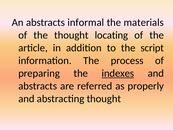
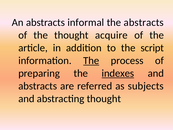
the materials: materials -> abstracts (144, 22)
locating: locating -> acquire (111, 35)
The underline: none -> present (91, 60)
properly: properly -> subjects (146, 86)
